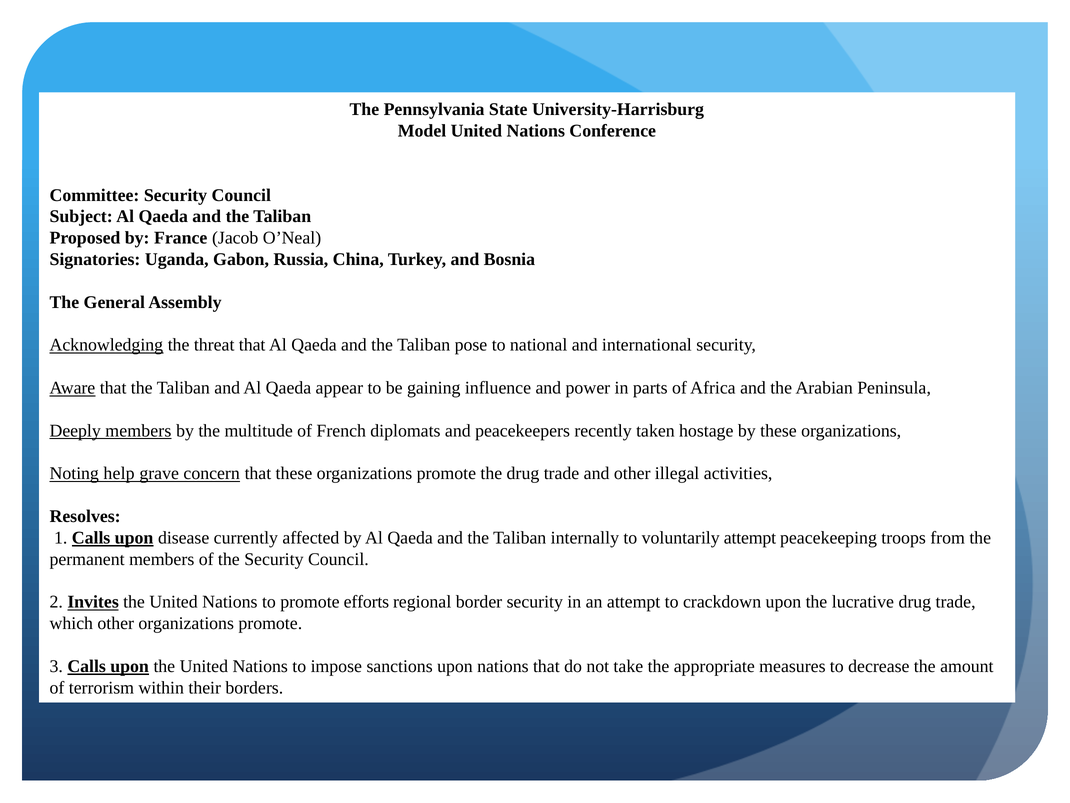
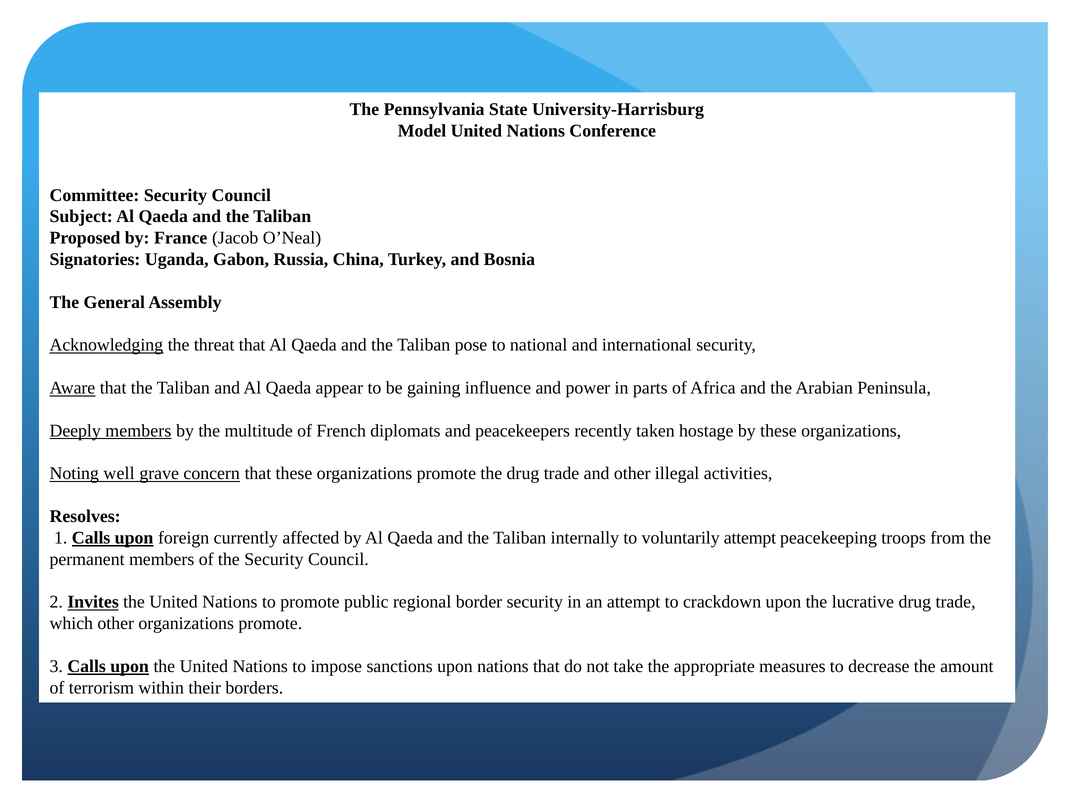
help: help -> well (119, 473)
disease: disease -> foreign (184, 537)
efforts: efforts -> public (366, 602)
